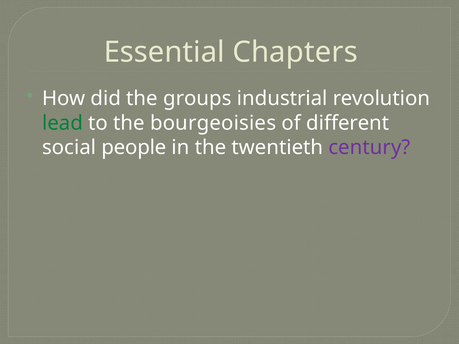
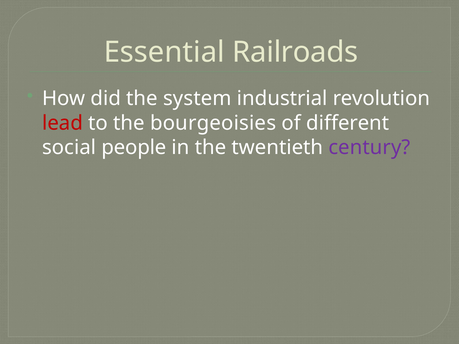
Chapters: Chapters -> Railroads (295, 52)
groups: groups -> system (197, 99)
lead colour: green -> red (63, 123)
